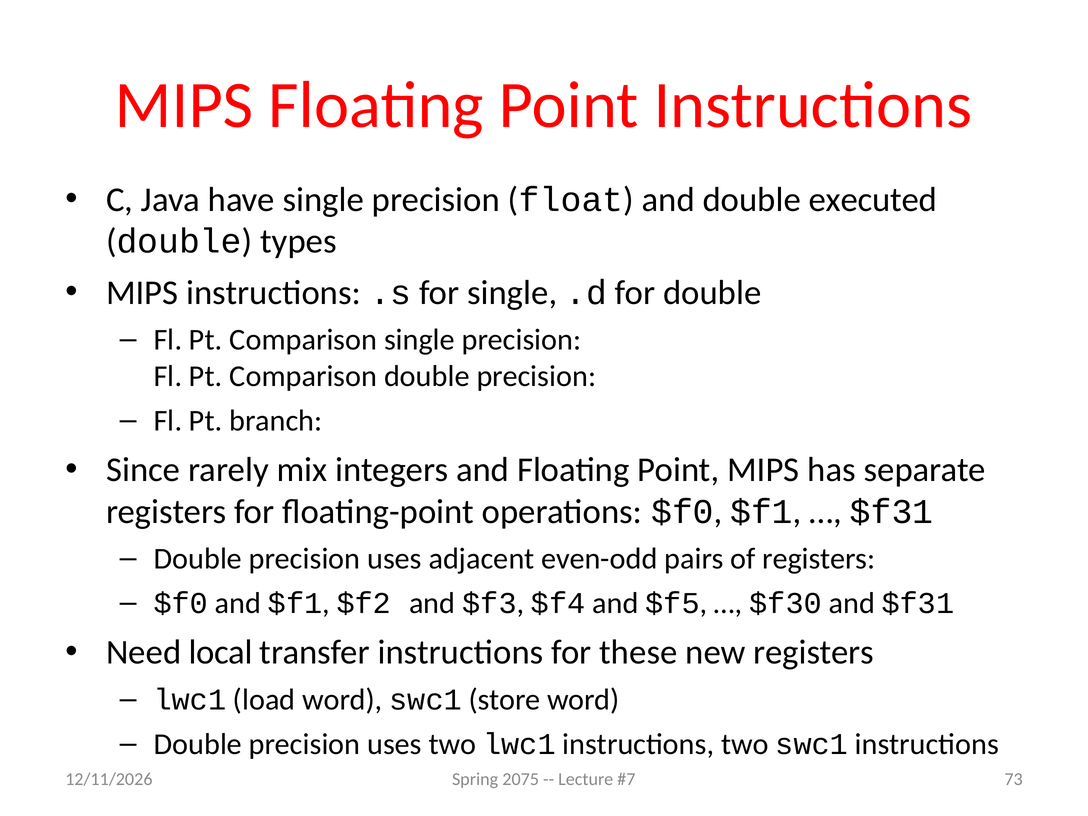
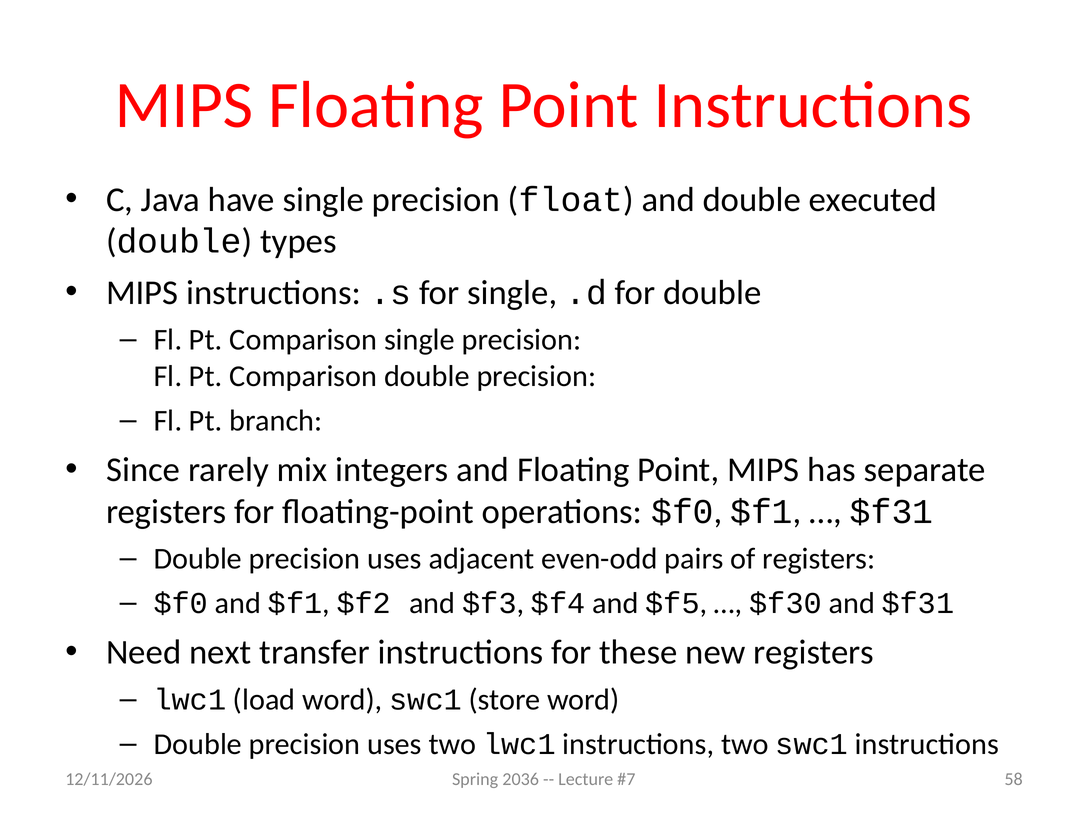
local: local -> next (220, 652)
2075: 2075 -> 2036 (521, 779)
73: 73 -> 58 (1014, 779)
